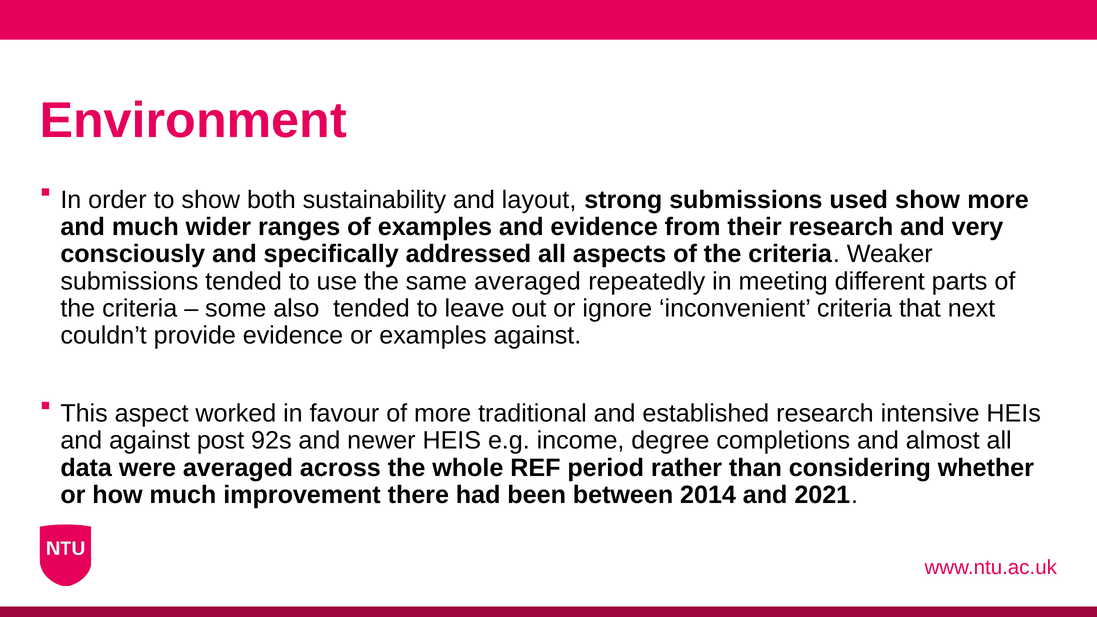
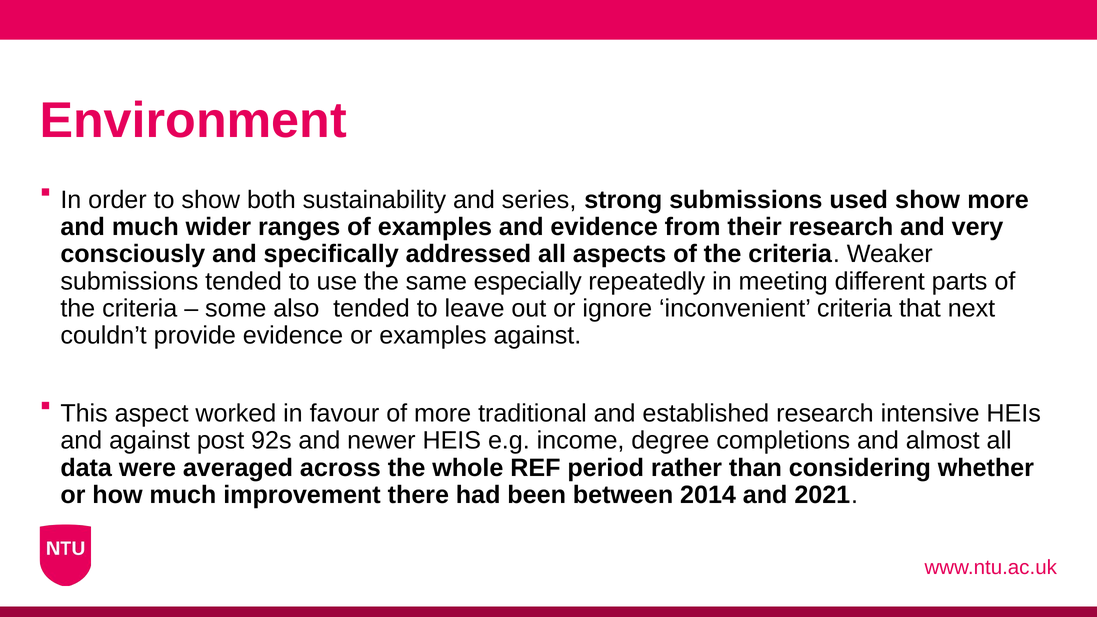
layout: layout -> series (539, 200)
same averaged: averaged -> especially (528, 281)
